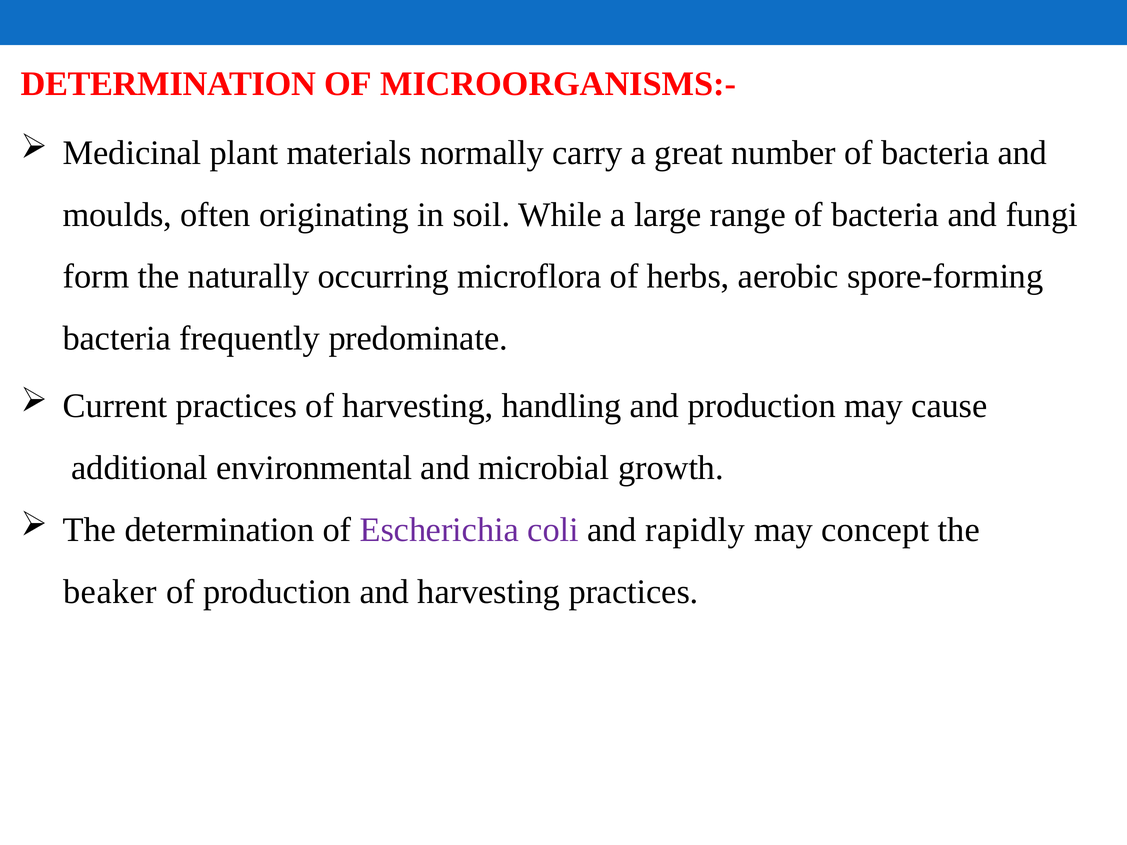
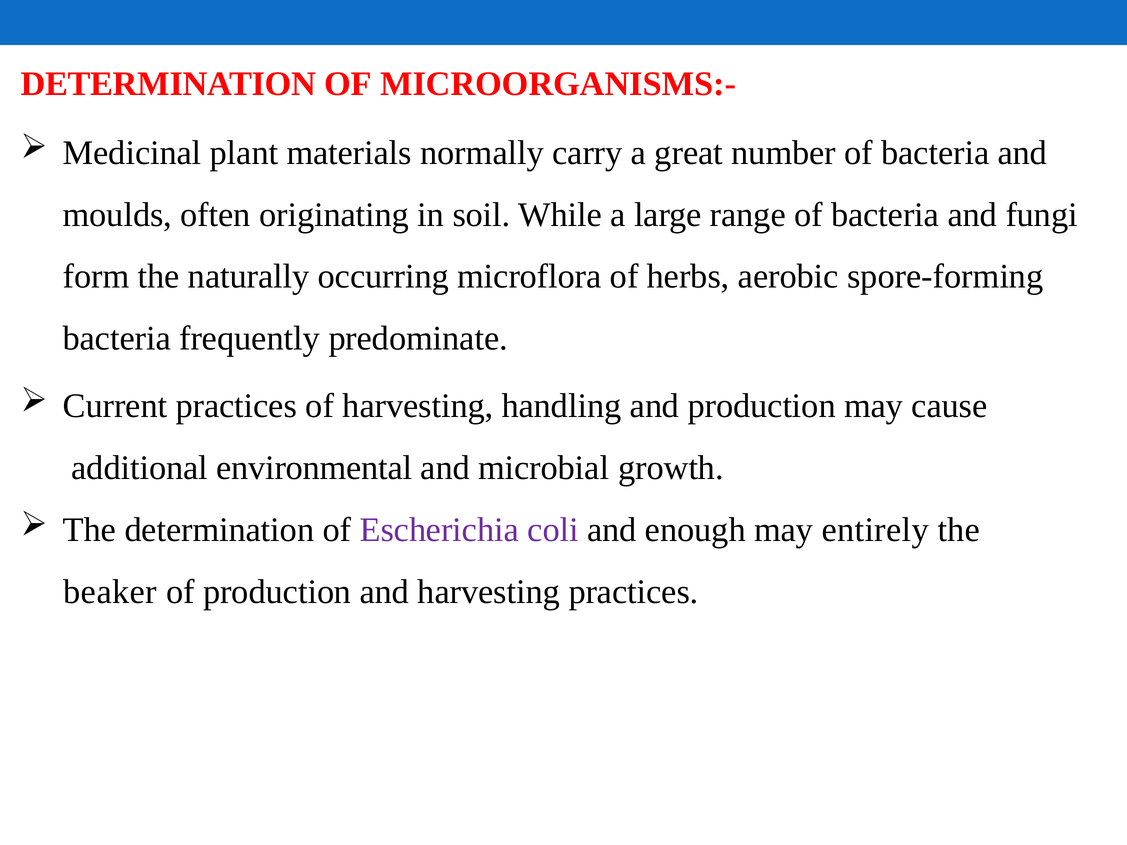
rapidly: rapidly -> enough (695, 530)
concept: concept -> entirely (875, 530)
